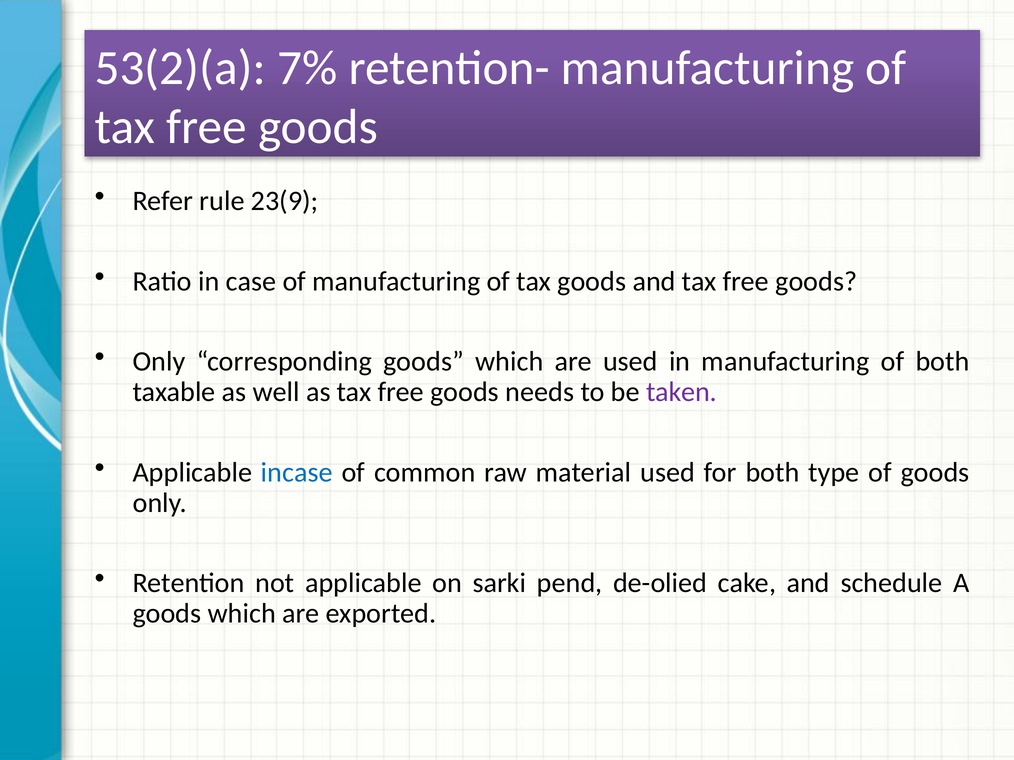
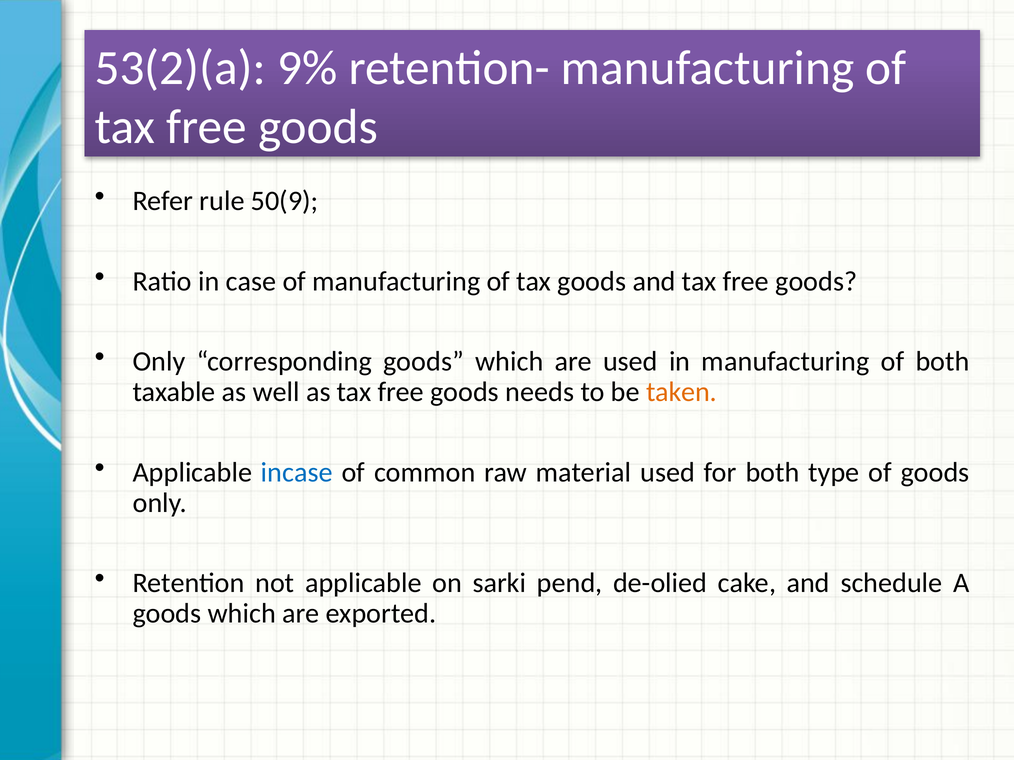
7%: 7% -> 9% (307, 68)
23(9: 23(9 -> 50(9 (285, 201)
taken colour: purple -> orange (682, 392)
